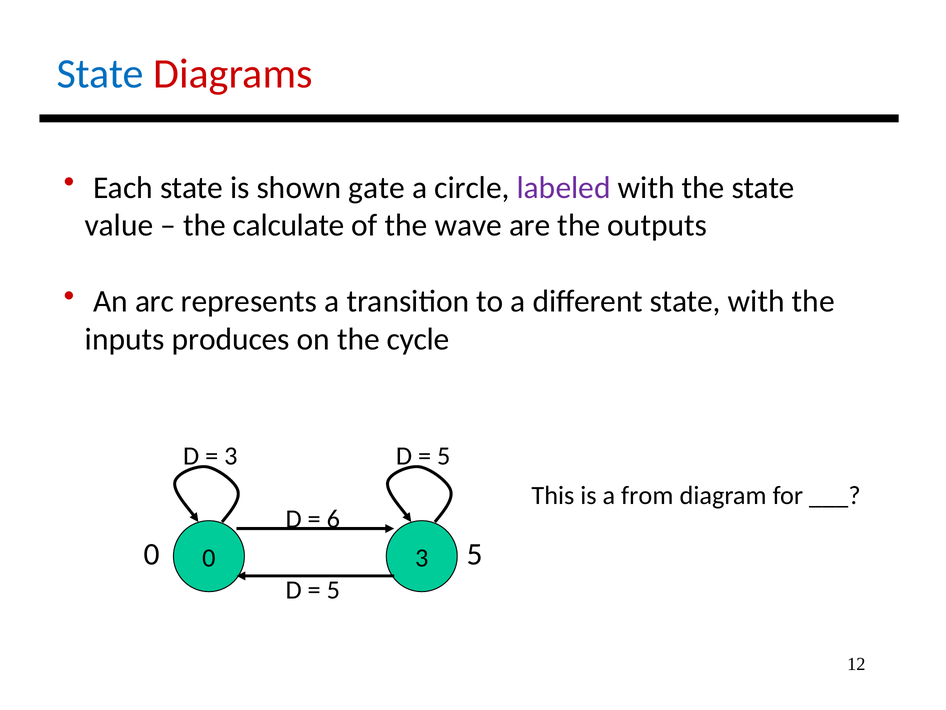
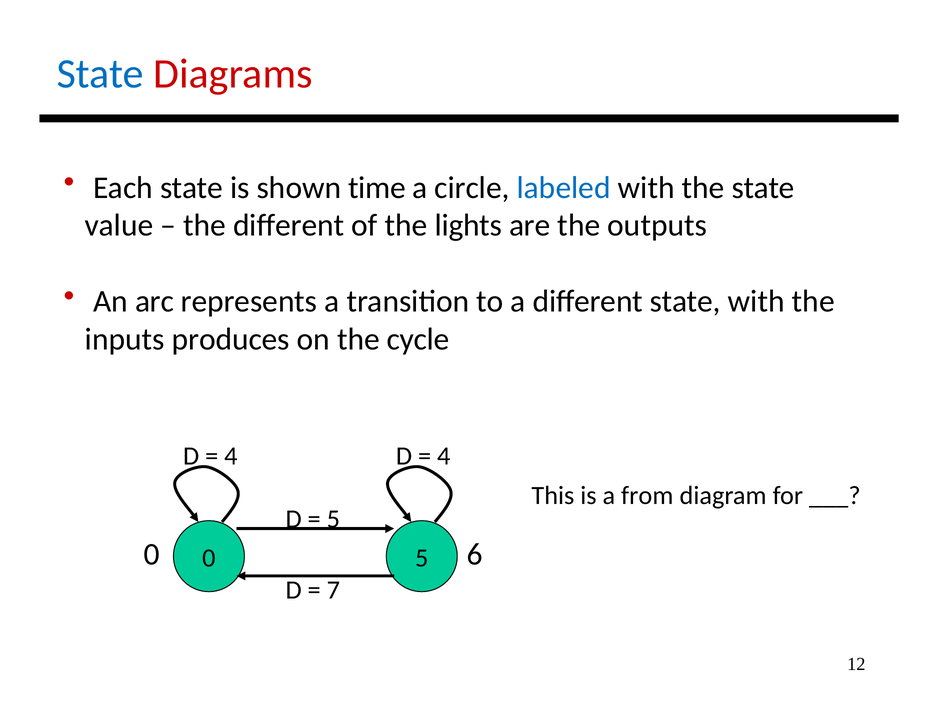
gate: gate -> time (377, 188)
labeled colour: purple -> blue (564, 188)
the calculate: calculate -> different (289, 225)
wave: wave -> lights (468, 225)
3: 3 -> 4 (231, 456)
5: 5 -> 4 (444, 456)
6: 6 -> 5 (333, 519)
0 5: 5 -> 6 (475, 554)
0 3: 3 -> 5 (422, 558)
5: 5 -> 7 (333, 590)
